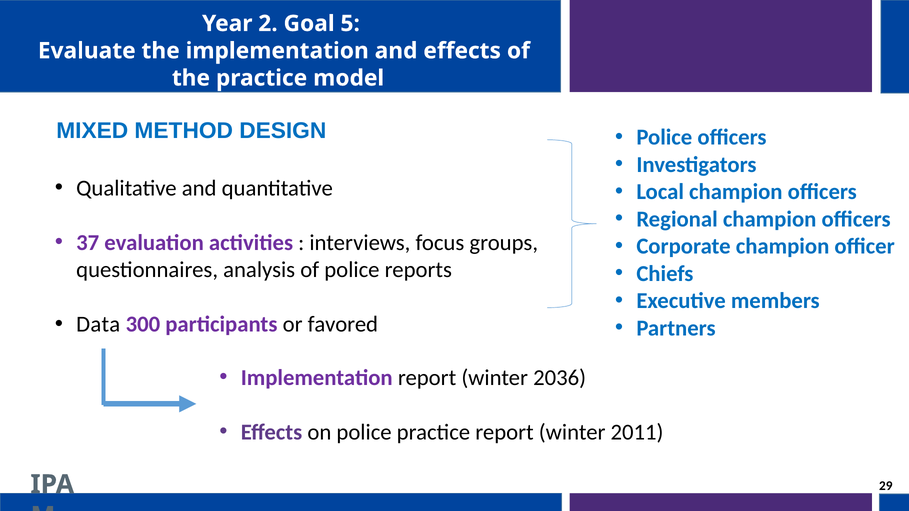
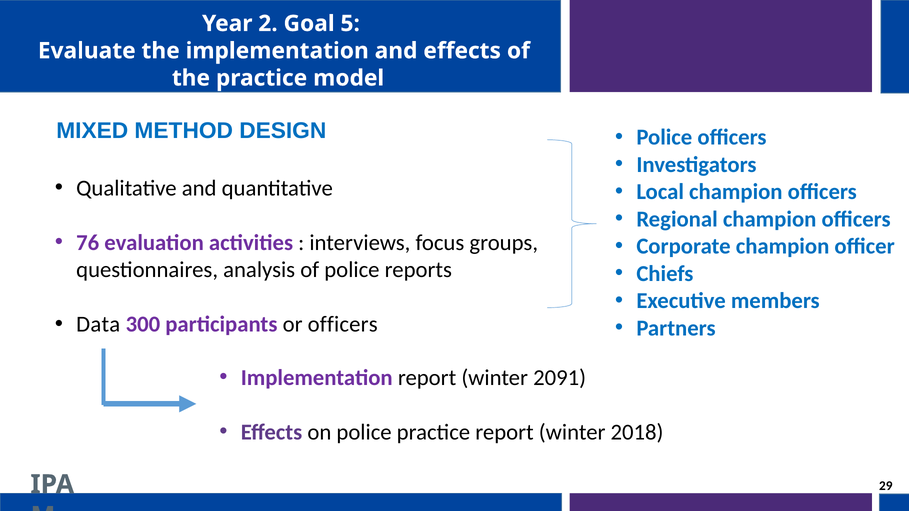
37: 37 -> 76 (88, 243)
or favored: favored -> officers (343, 325)
2036: 2036 -> 2091 (560, 378)
2011: 2011 -> 2018 (637, 432)
